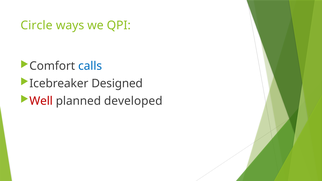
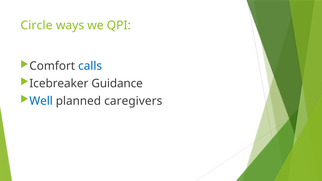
Designed: Designed -> Guidance (117, 84)
Well colour: red -> blue (41, 101)
developed: developed -> caregivers (133, 101)
